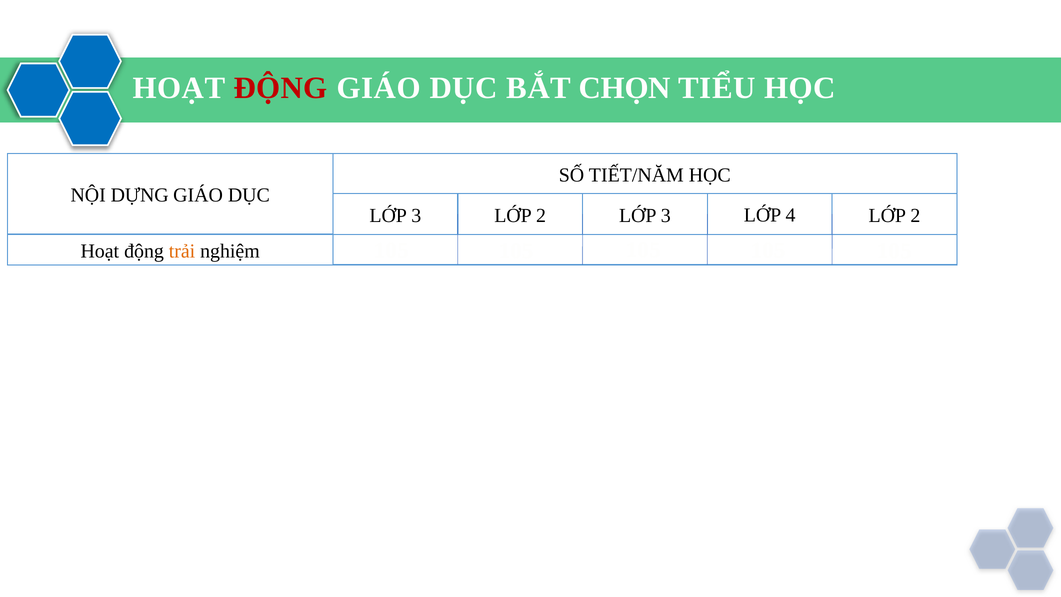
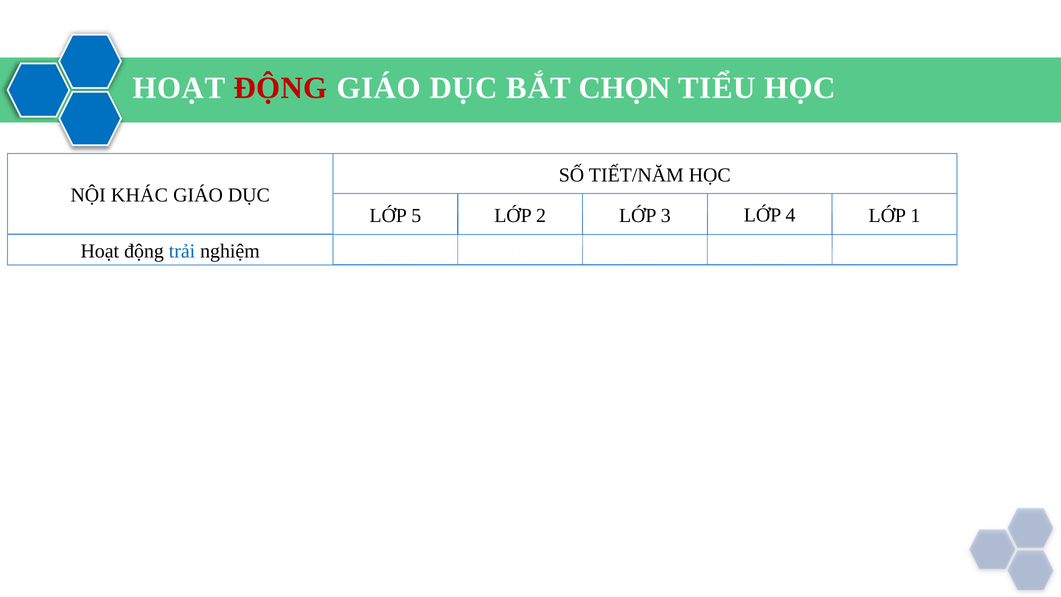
DỰNG: DỰNG -> KHÁC (139, 195)
3: 3 -> 5 (416, 215)
4 LỚP 2: 2 -> 1 (915, 215)
trải colour: orange -> blue (182, 251)
